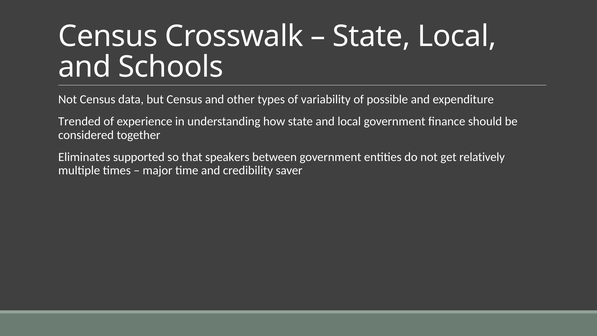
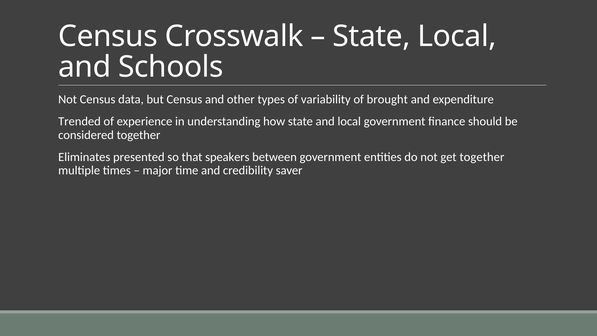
possible: possible -> brought (387, 99)
supported: supported -> presented (139, 157)
get relatively: relatively -> together (482, 157)
